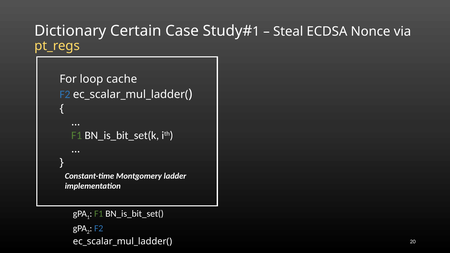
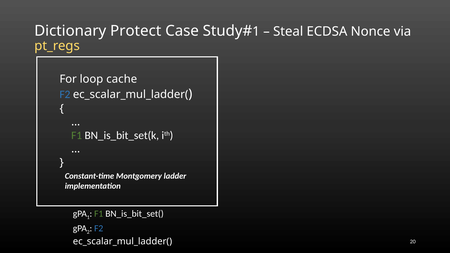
Certain: Certain -> Protect (136, 31)
